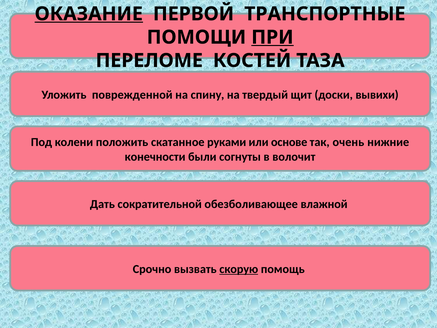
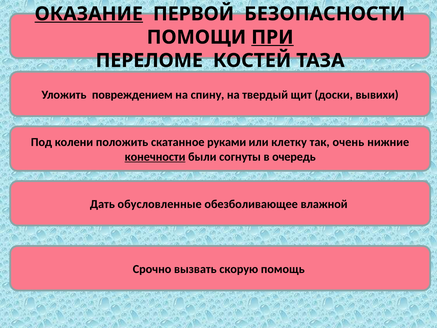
ТРАНСПОРТНЫЕ: ТРАНСПОРТНЫЕ -> БЕЗОПАСНОСТИ (325, 14)
поврежденной: поврежденной -> повреждением (132, 95)
основе: основе -> клетку (289, 142)
конечности underline: none -> present (155, 157)
волочит: волочит -> очередь (294, 157)
сократительной: сократительной -> обусловленные (160, 204)
скорую underline: present -> none (239, 269)
